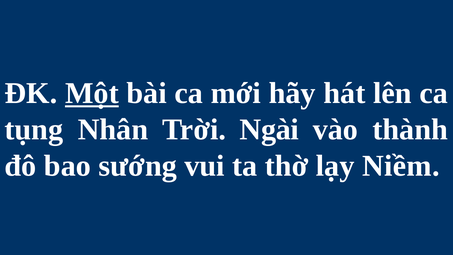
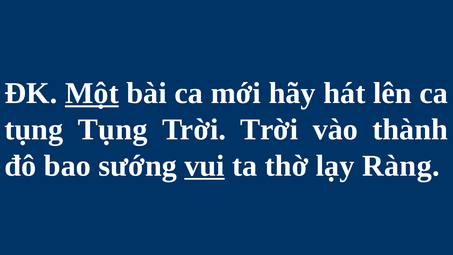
tụng Nhân: Nhân -> Tụng (113, 130)
Trời Ngài: Ngài -> Trời (269, 130)
vui underline: none -> present (205, 166)
Niềm: Niềm -> Ràng (401, 166)
